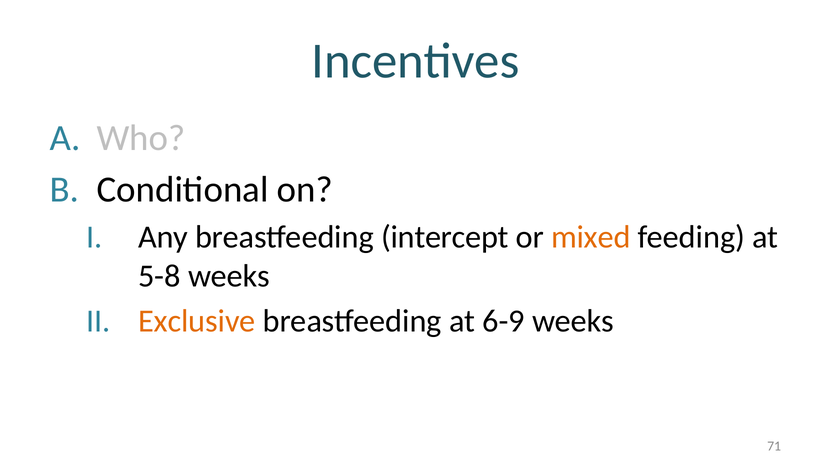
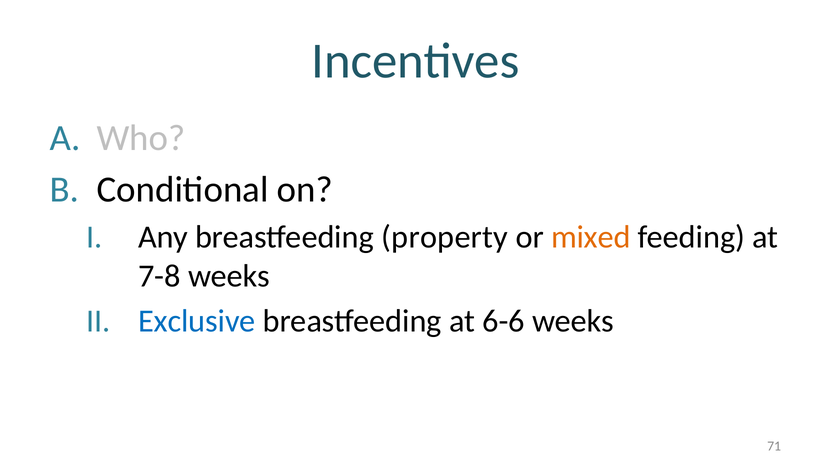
intercept: intercept -> property (445, 237)
5-8: 5-8 -> 7-8 (159, 276)
Exclusive colour: orange -> blue (197, 321)
6-9: 6-9 -> 6-6 (504, 321)
